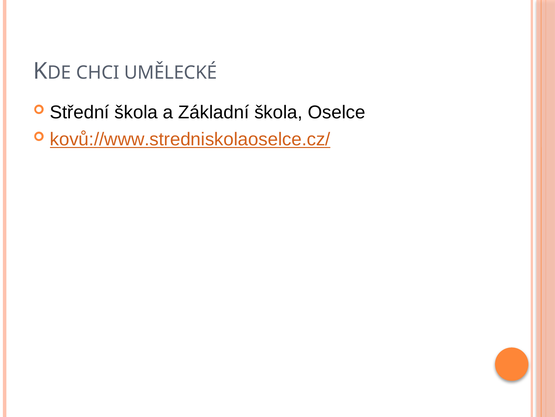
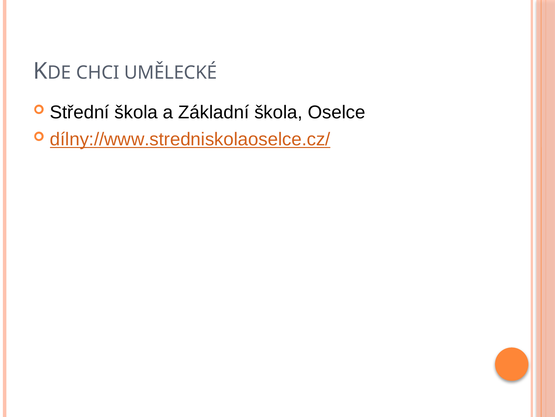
kovů://www.stredniskolaoselce.cz/: kovů://www.stredniskolaoselce.cz/ -> dílny://www.stredniskolaoselce.cz/ (190, 139)
